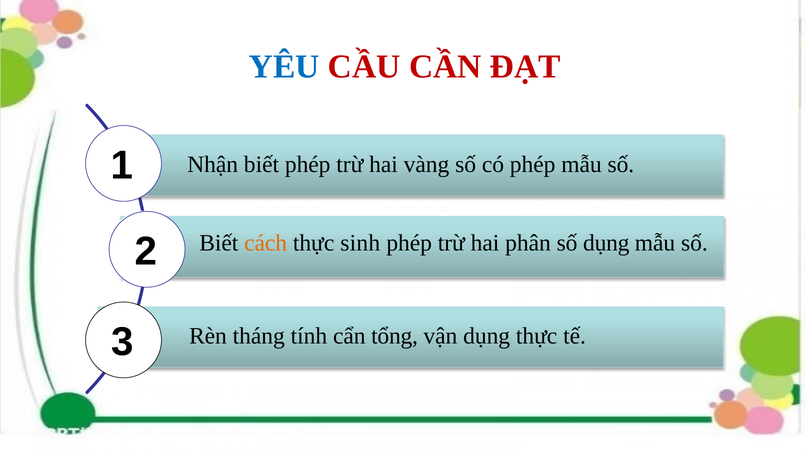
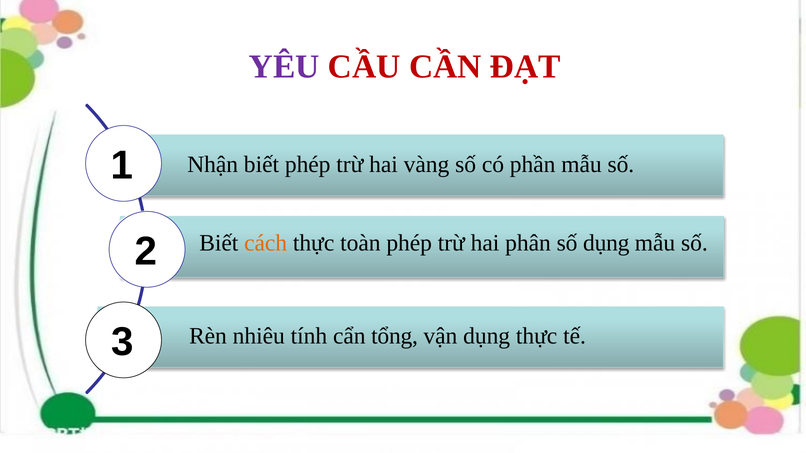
YÊU colour: blue -> purple (284, 67)
có phép: phép -> phần (533, 165)
sinh: sinh -> toàn (360, 243)
tháng: tháng -> nhiêu (259, 336)
